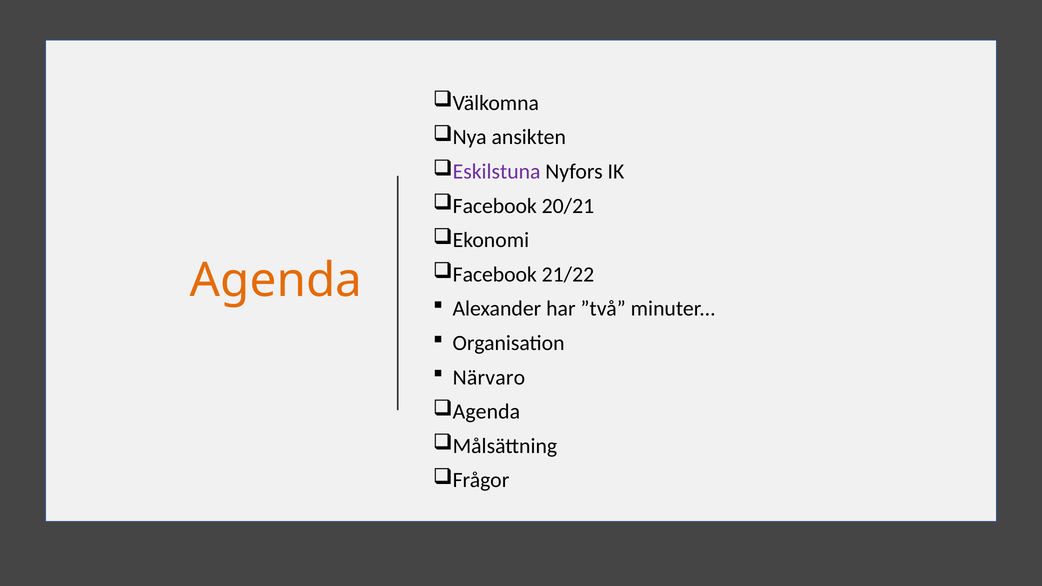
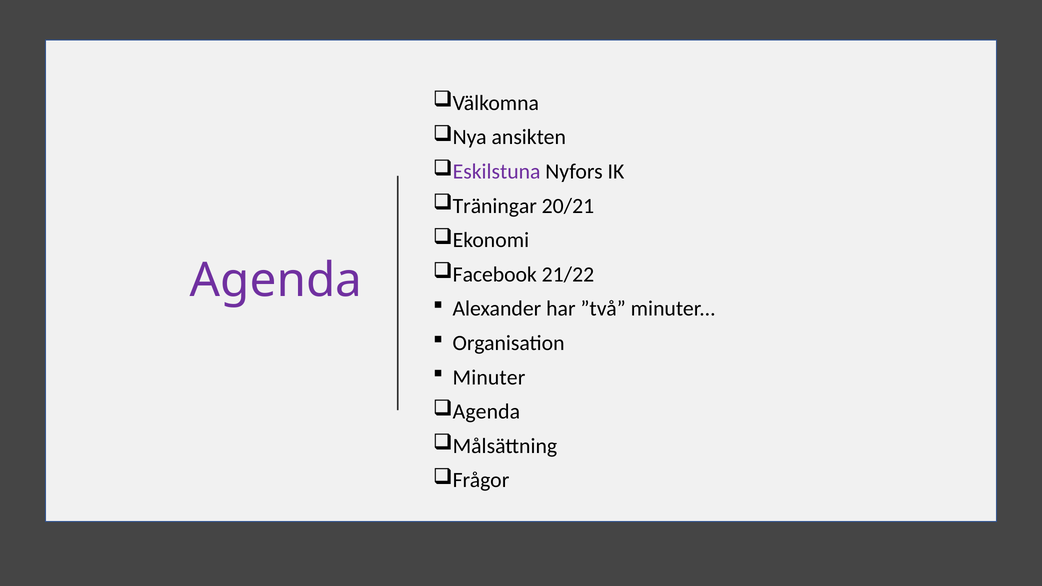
Facebook: Facebook -> Träningar (495, 206)
Agenda colour: orange -> purple (276, 281)
Närvaro: Närvaro -> Minuter (489, 377)
